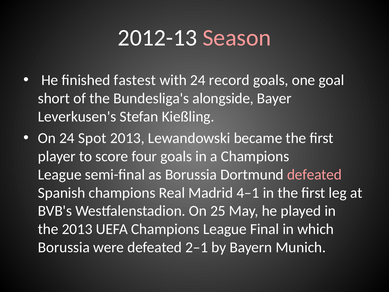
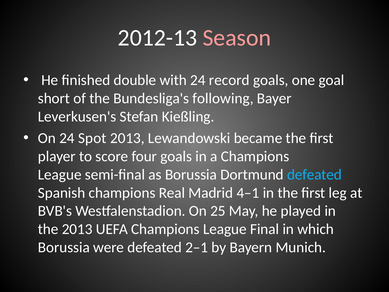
fastest: fastest -> double (135, 80)
alongside: alongside -> following (223, 98)
defeated colour: pink -> light blue (314, 174)
